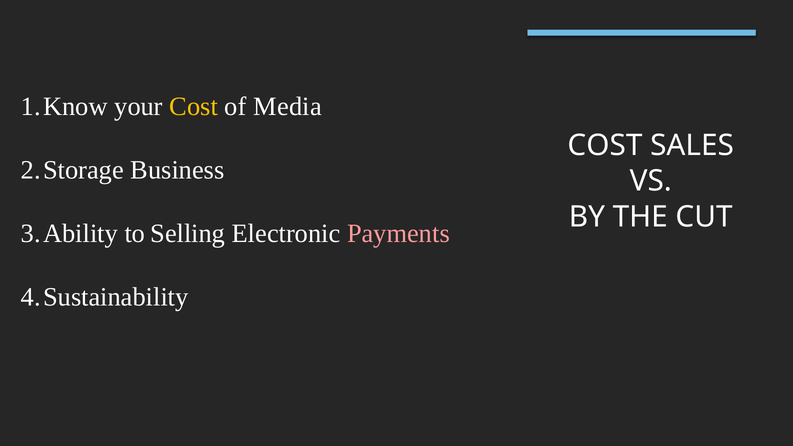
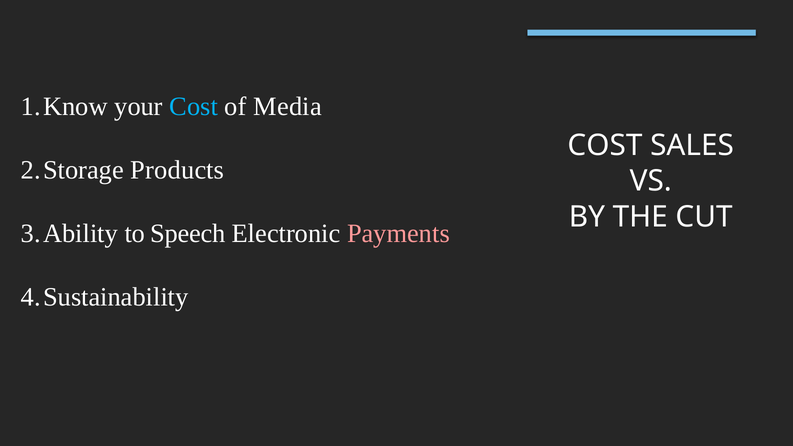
Cost colour: yellow -> light blue (194, 107)
Business: Business -> Products (177, 170)
Selling: Selling -> Speech (188, 234)
